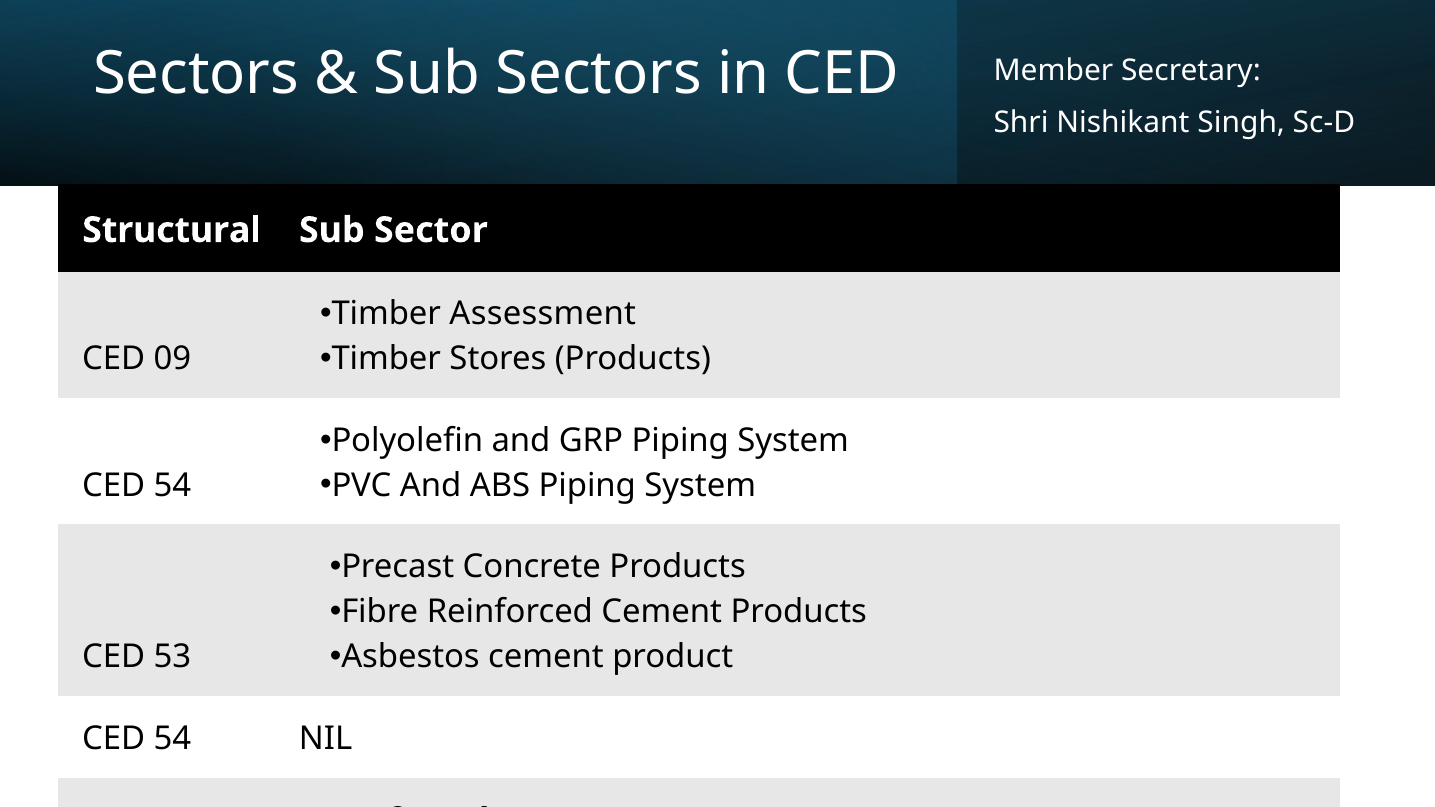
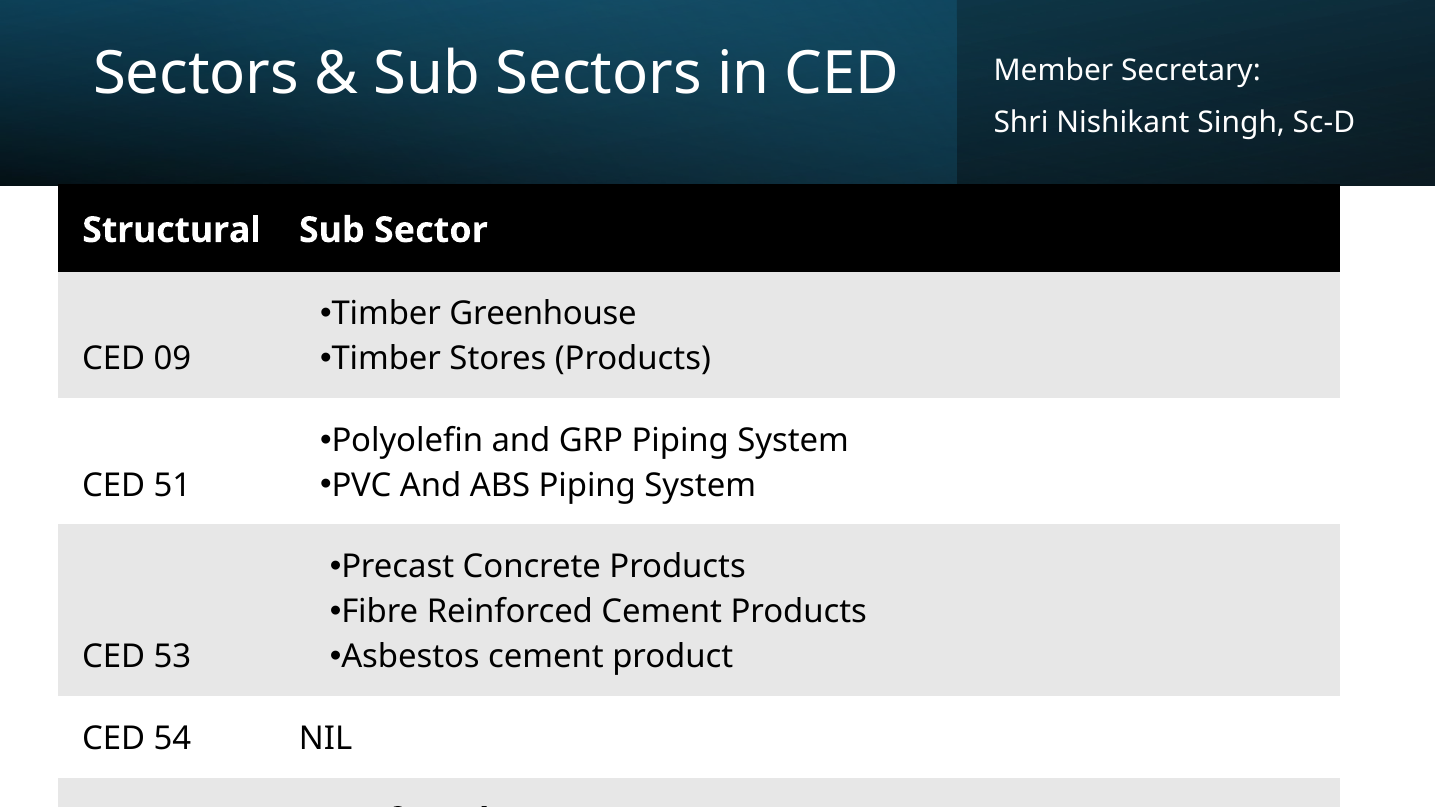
Assessment: Assessment -> Greenhouse (543, 314)
54: 54 -> 51 (172, 485)
